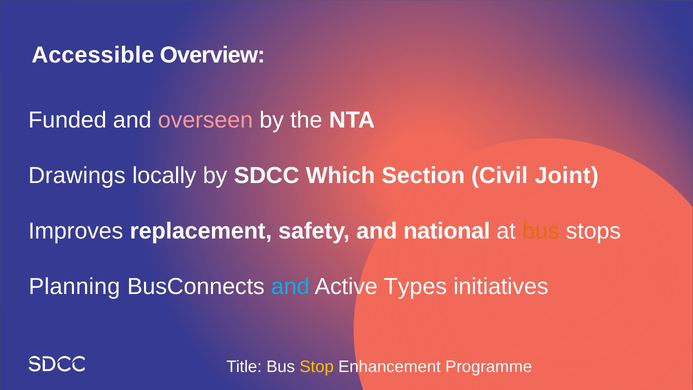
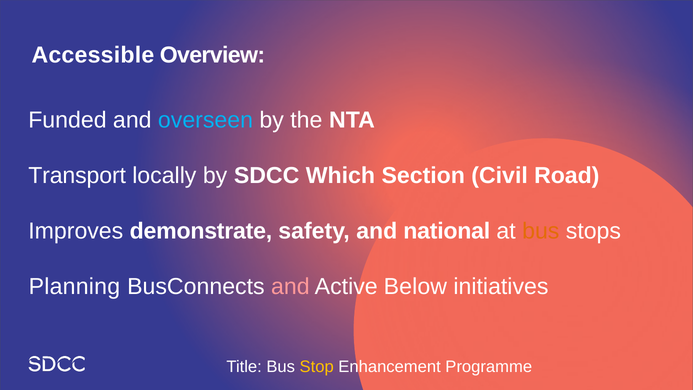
overseen colour: pink -> light blue (206, 120)
Drawings: Drawings -> Transport (77, 175)
Joint: Joint -> Road (567, 175)
replacement: replacement -> demonstrate (201, 231)
and colour: light blue -> pink (290, 286)
Types: Types -> Below (415, 286)
